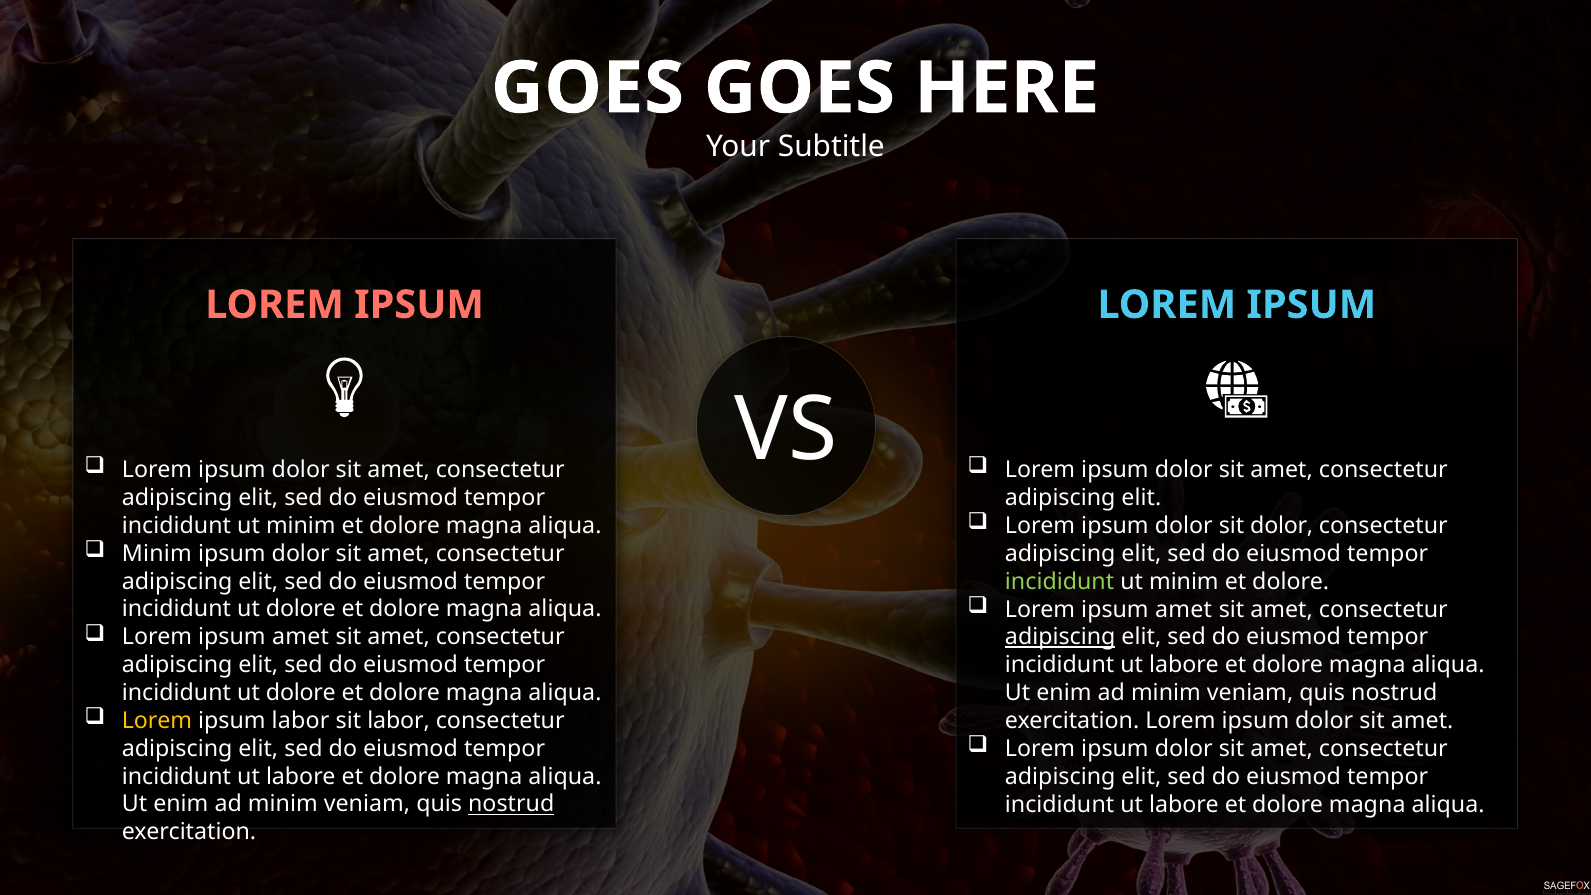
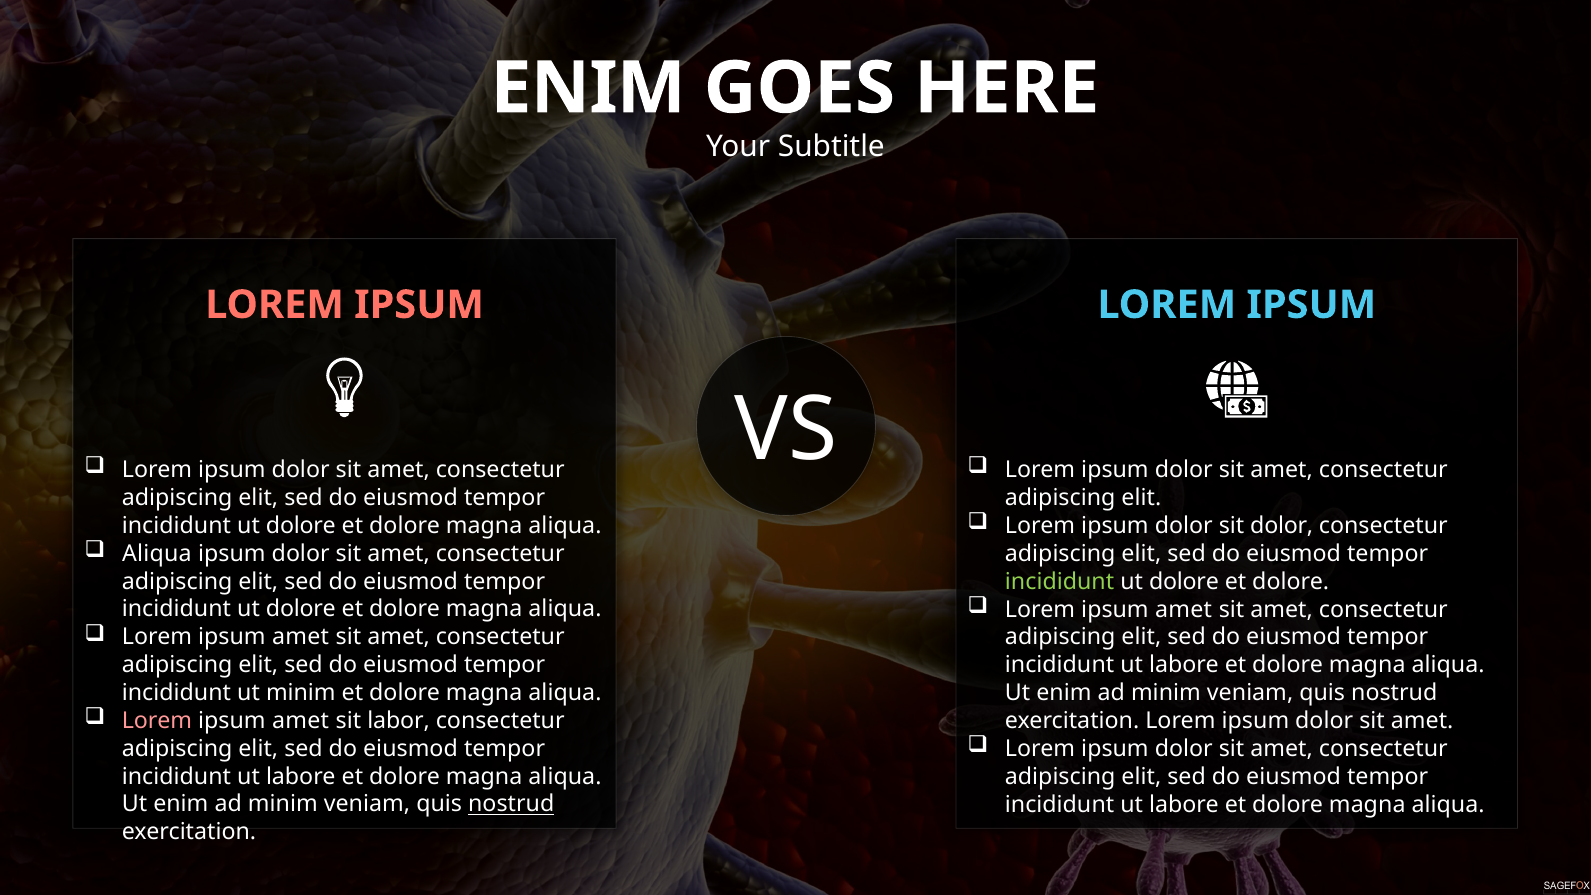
GOES: GOES -> ENIM (588, 88)
minim: minim -> dolore (301, 526)
Minim: Minim -> Aliqua (157, 554)
minim: minim -> dolore (1184, 581)
adipiscing underline: present -> none (1060, 637)
dolore: dolore -> minim (301, 693)
Lorem colour: yellow -> pink (157, 721)
labor: labor -> amet (301, 721)
